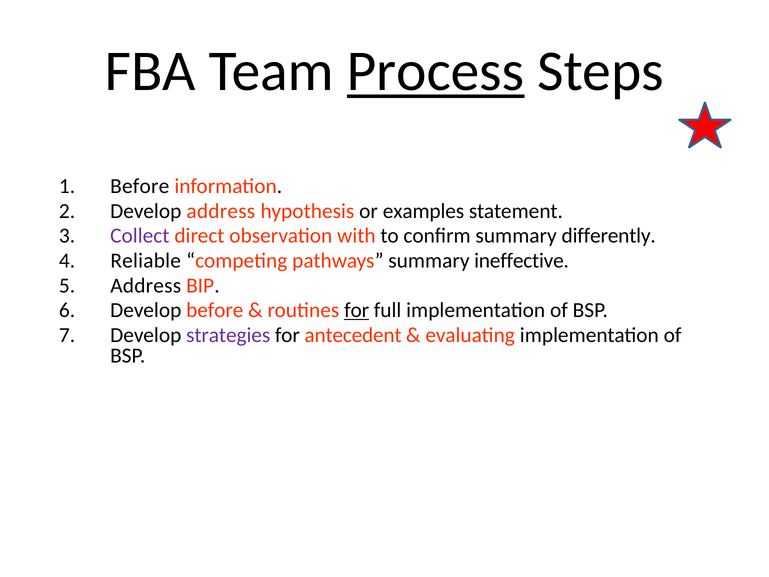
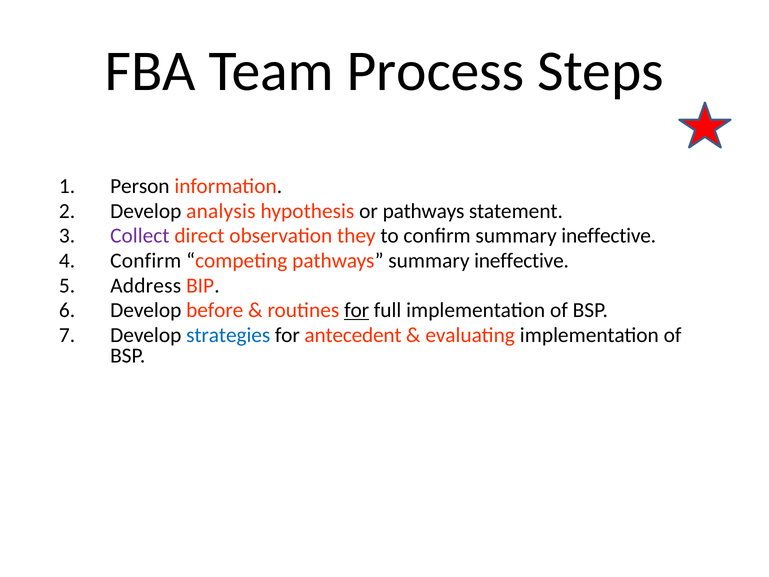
Process underline: present -> none (436, 71)
Before: Before -> Person (140, 186)
Develop address: address -> analysis (221, 211)
or examples: examples -> pathways (424, 211)
with: with -> they (356, 236)
confirm summary differently: differently -> ineffective (609, 236)
Reliable: Reliable -> Confirm (146, 261)
strategies colour: purple -> blue (228, 335)
